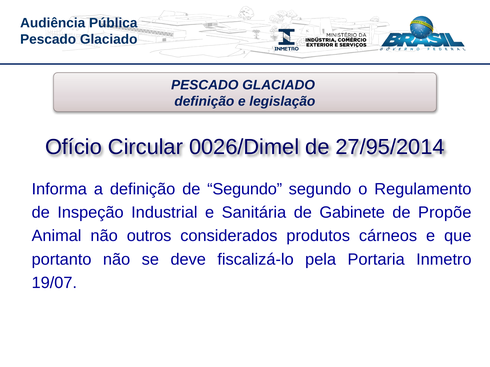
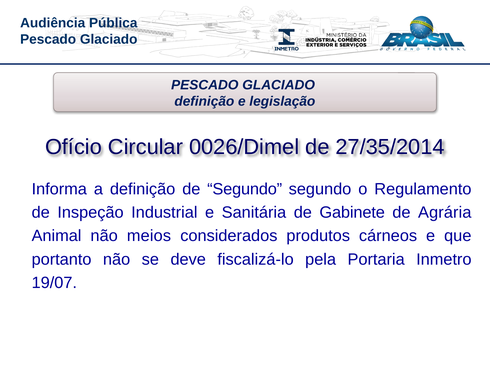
27/95/2014: 27/95/2014 -> 27/35/2014 (390, 147)
Propõe: Propõe -> Agrária (445, 213)
outros: outros -> meios (149, 236)
